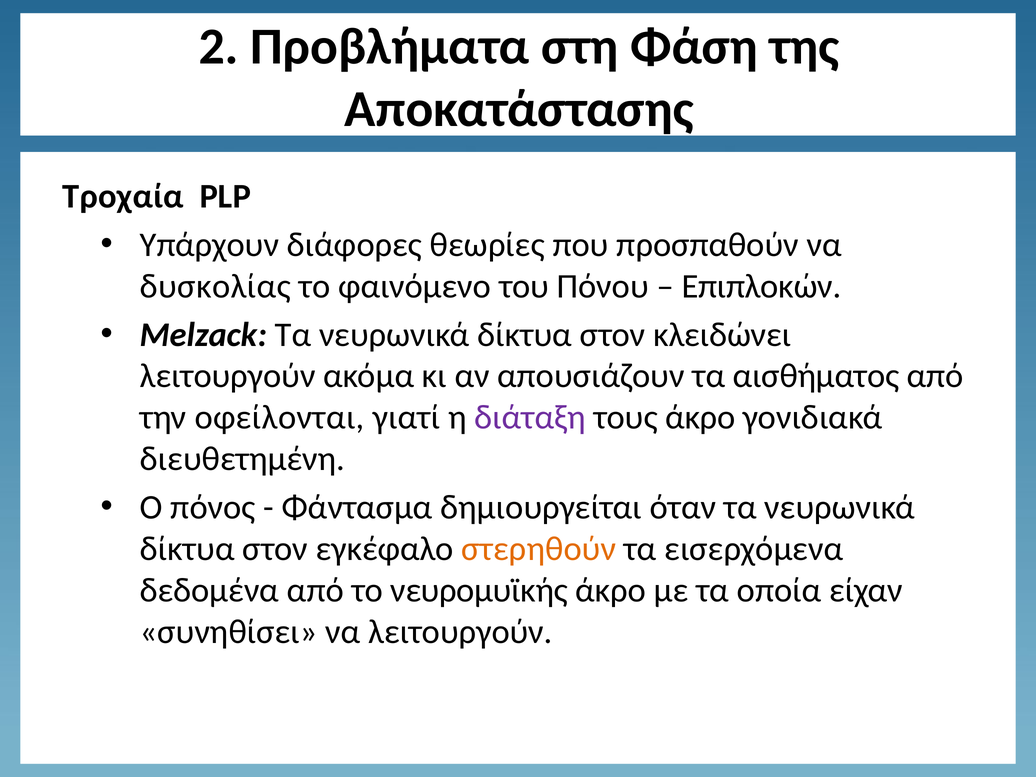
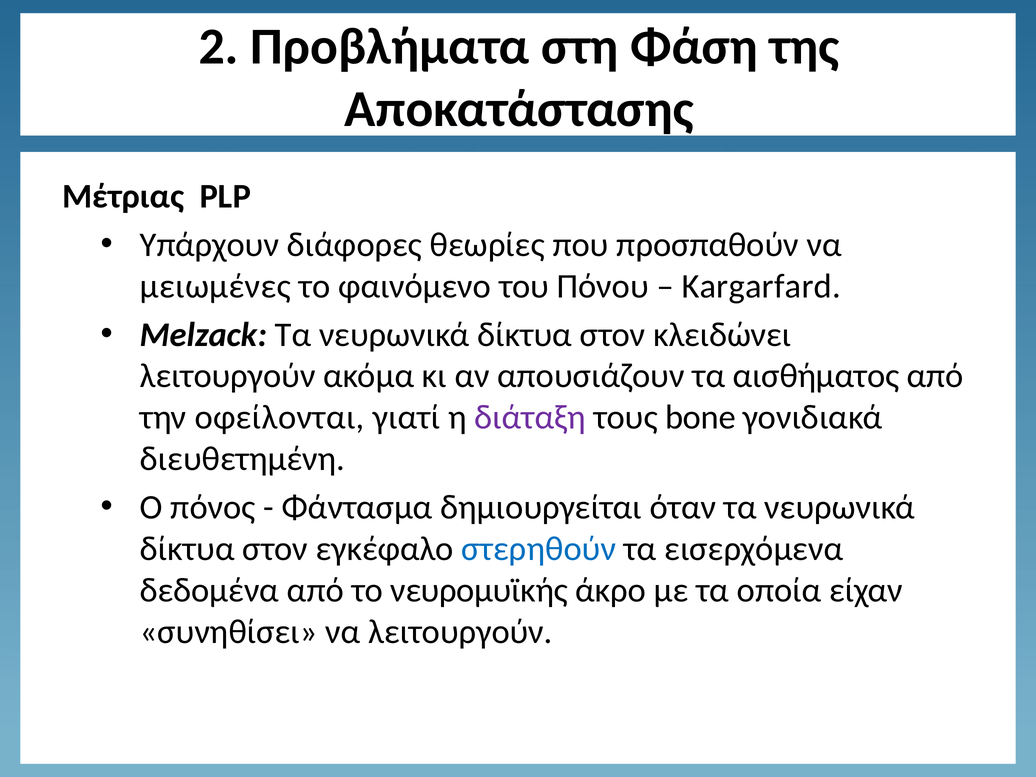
Τροχαία: Τροχαία -> Μέτριας (123, 197)
δυσκολίας: δυσκολίας -> μειωμένες (215, 286)
Επιπλοκών: Επιπλοκών -> Kargarfard (761, 286)
τους άκρο: άκρο -> bone (700, 418)
στερηθούν colour: orange -> blue (539, 549)
